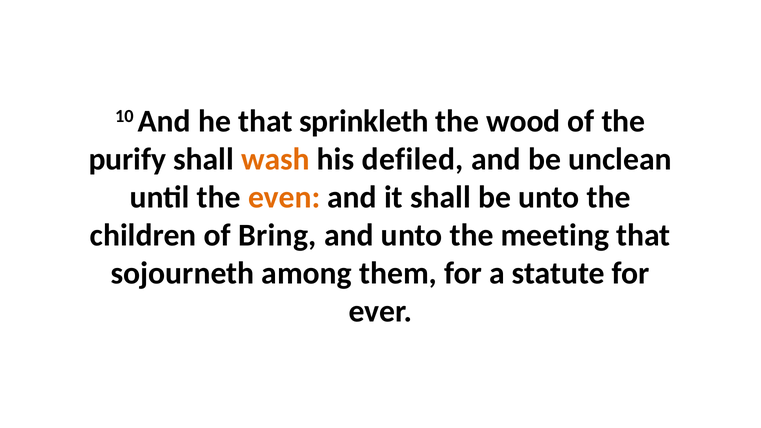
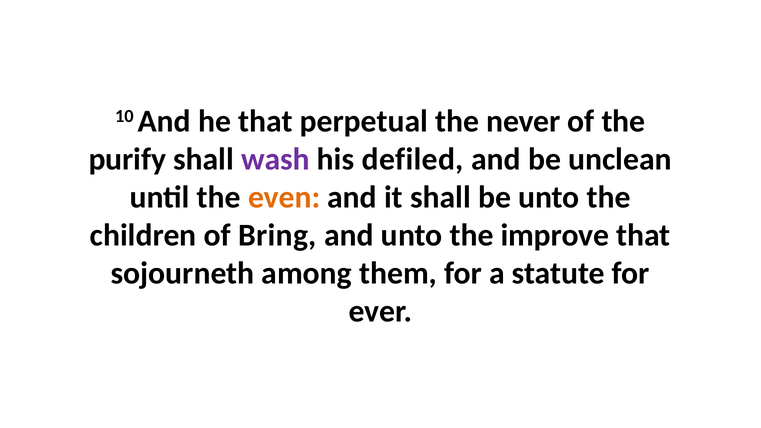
sprinkleth: sprinkleth -> perpetual (364, 121)
wood: wood -> never (523, 121)
wash colour: orange -> purple (275, 159)
meeting: meeting -> improve (555, 235)
